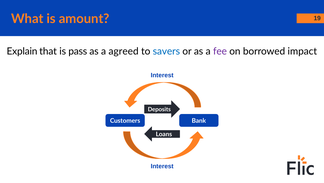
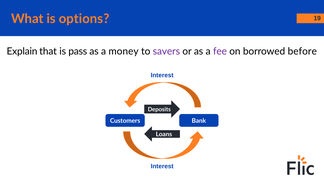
amount: amount -> options (84, 19)
agreed: agreed -> money (124, 51)
savers colour: blue -> purple (166, 51)
impact: impact -> before (302, 51)
